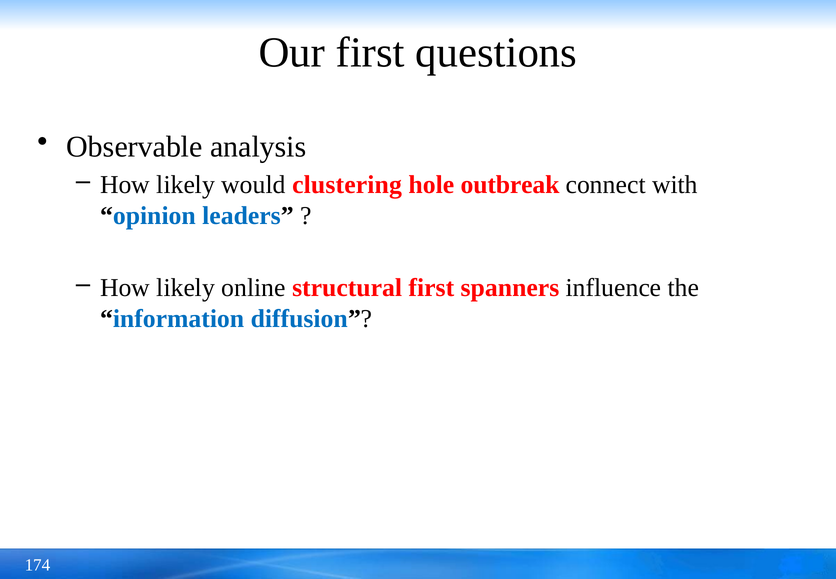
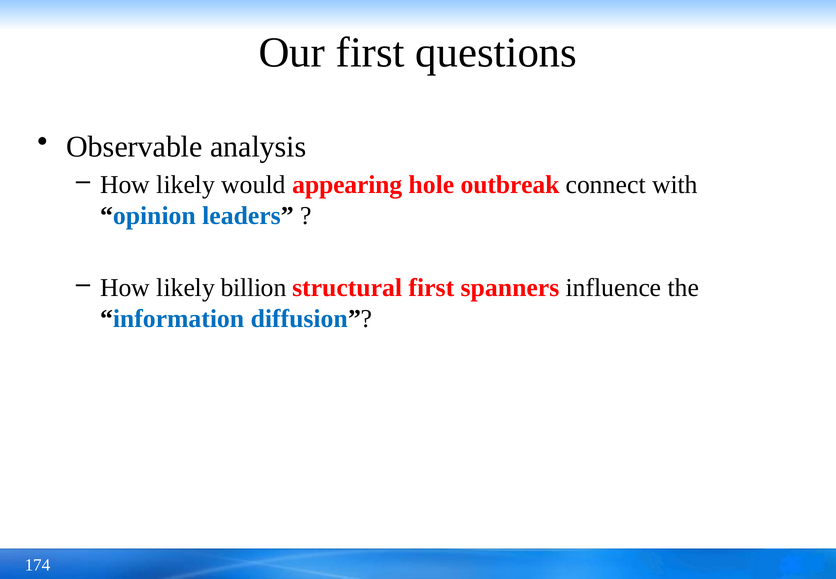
clustering: clustering -> appearing (347, 185)
online: online -> billion (254, 288)
